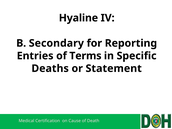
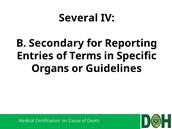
Hyaline: Hyaline -> Several (78, 18)
Deaths: Deaths -> Organs (50, 68)
Statement: Statement -> Guidelines (114, 68)
